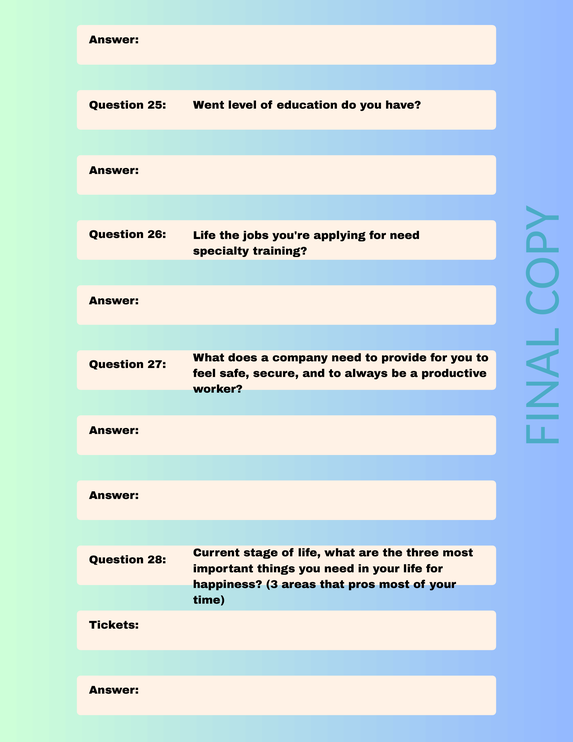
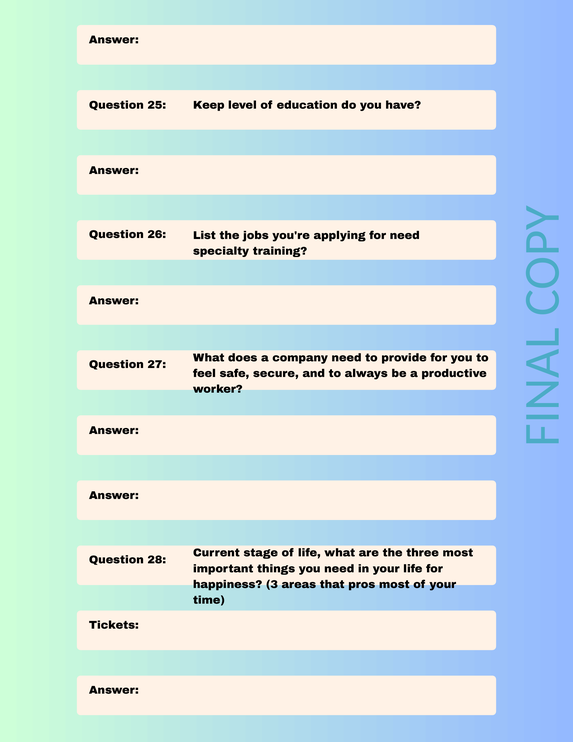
Went: Went -> Keep (209, 105)
Life: Life -> List (204, 235)
